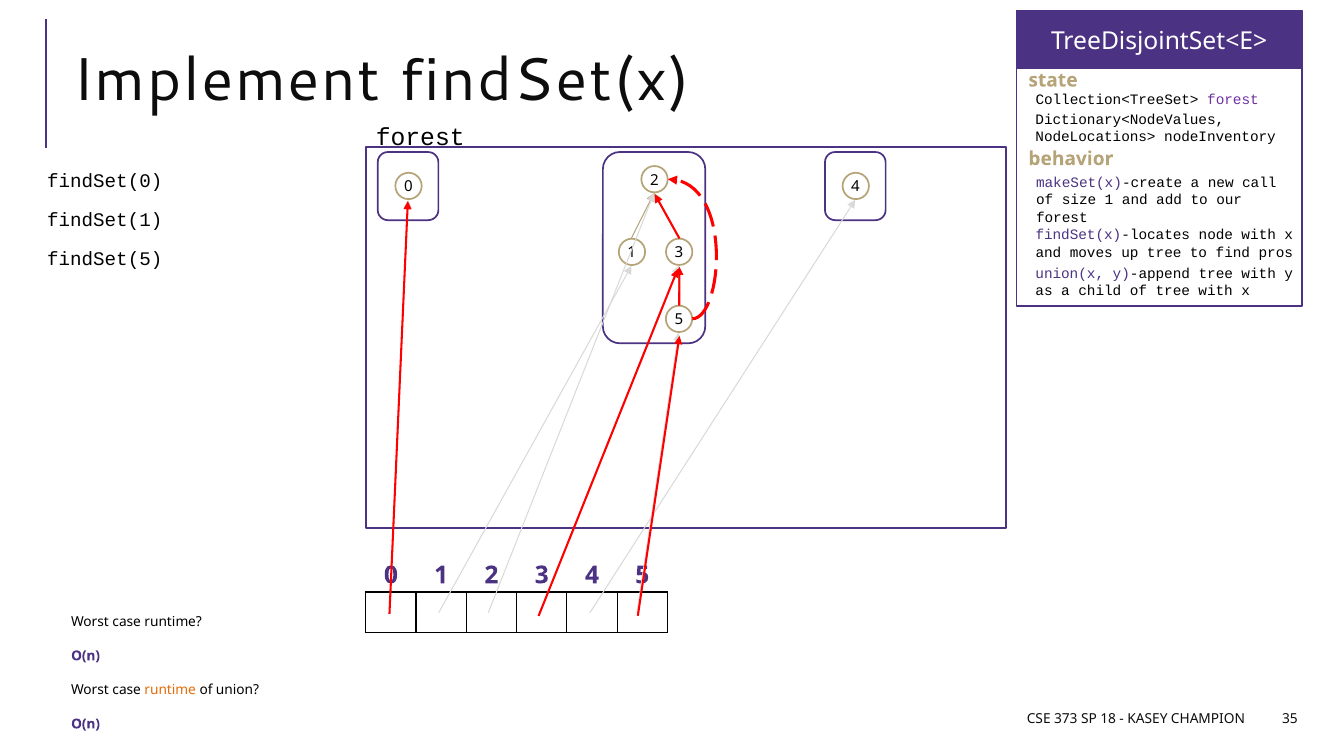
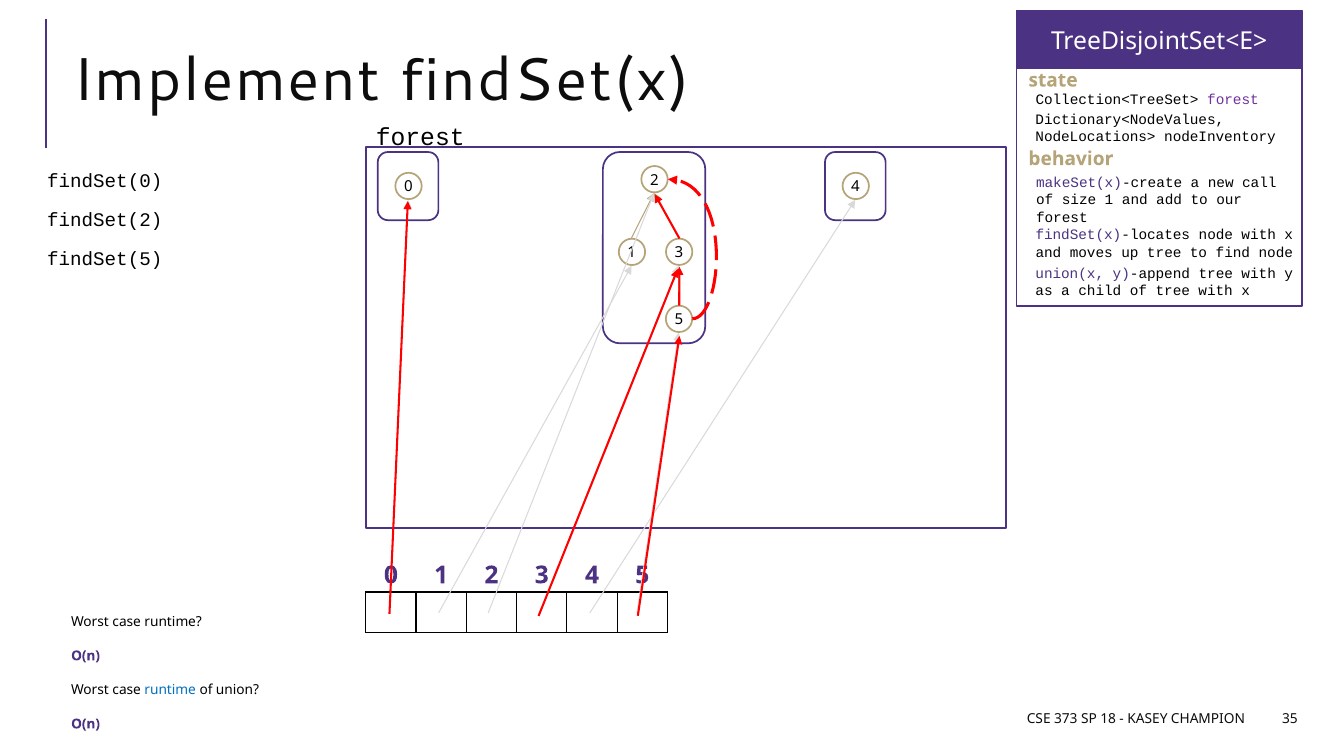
findSet(1: findSet(1 -> findSet(2 (105, 220)
find pros: pros -> node (1276, 252)
runtime colour: orange -> blue (170, 690)
